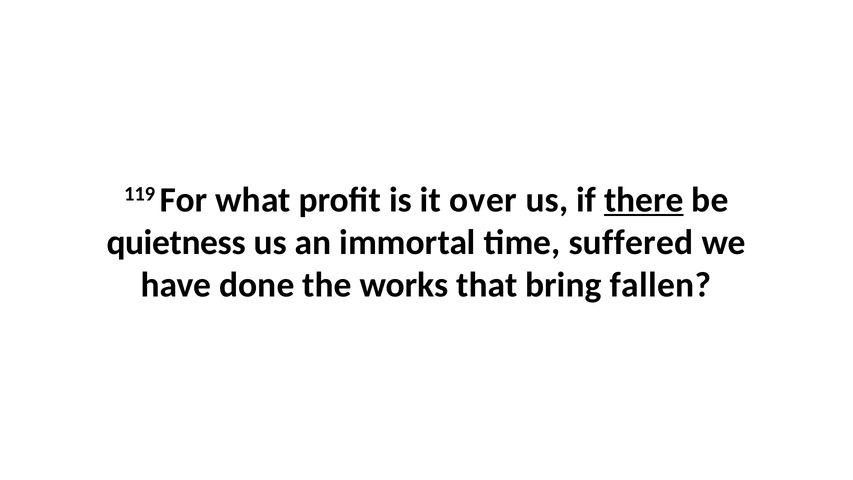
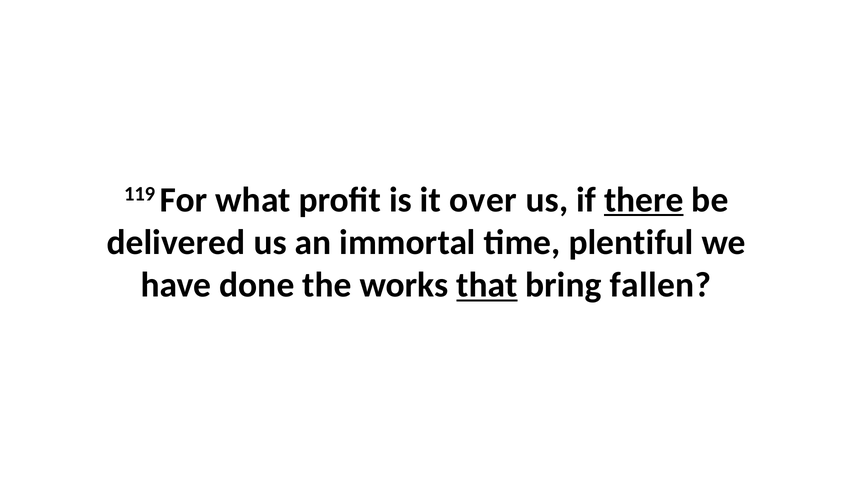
quietness: quietness -> delivered (176, 242)
suffered: suffered -> plentiful (631, 242)
that underline: none -> present (487, 285)
